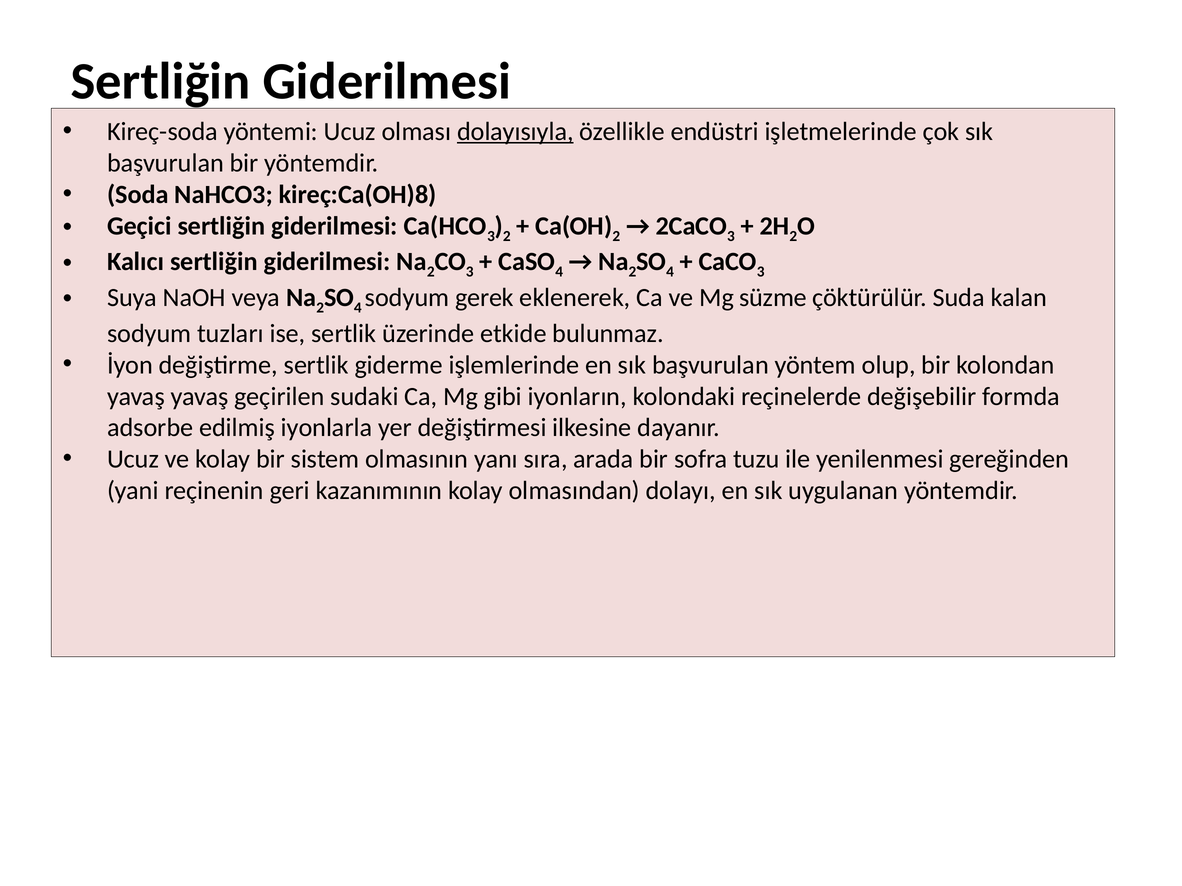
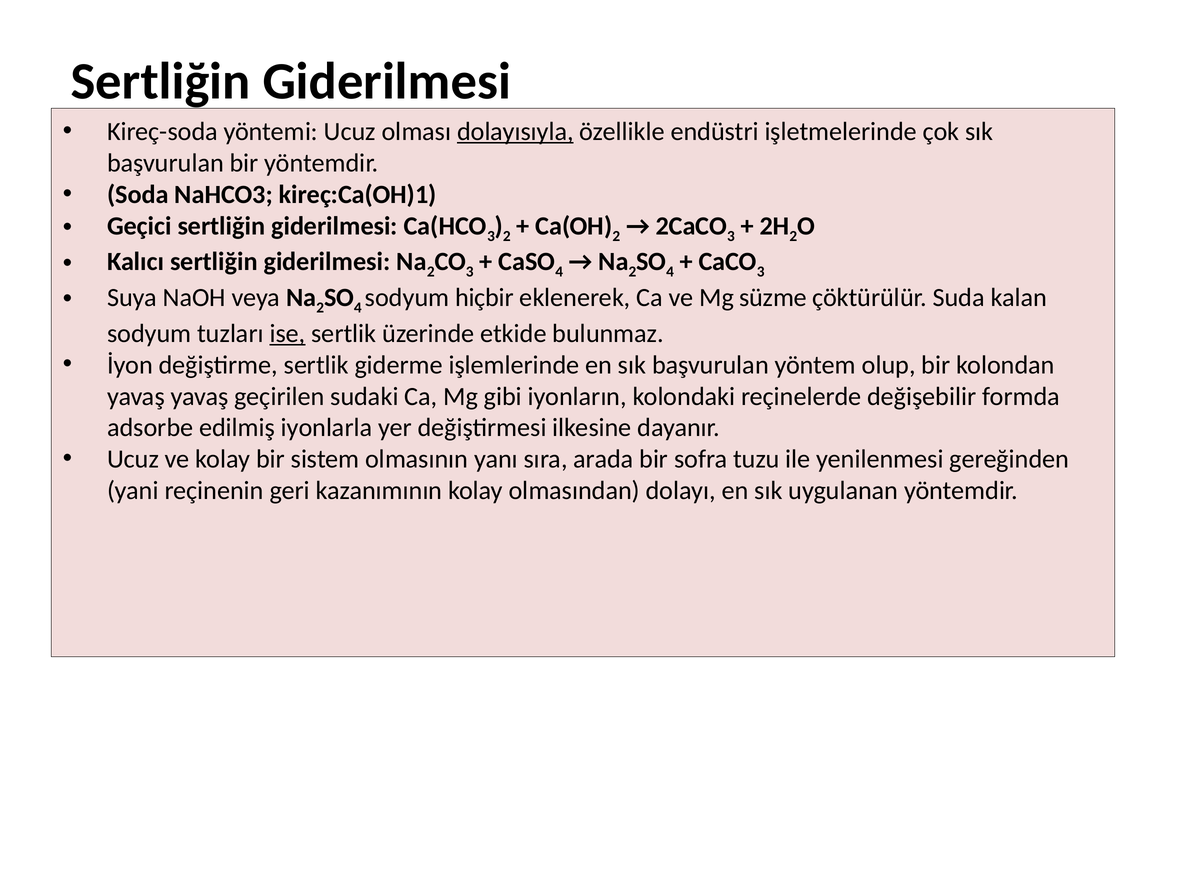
kireç:Ca(OH)8: kireç:Ca(OH)8 -> kireç:Ca(OH)1 (358, 195)
gerek: gerek -> hiçbir (484, 298)
ise underline: none -> present (288, 334)
